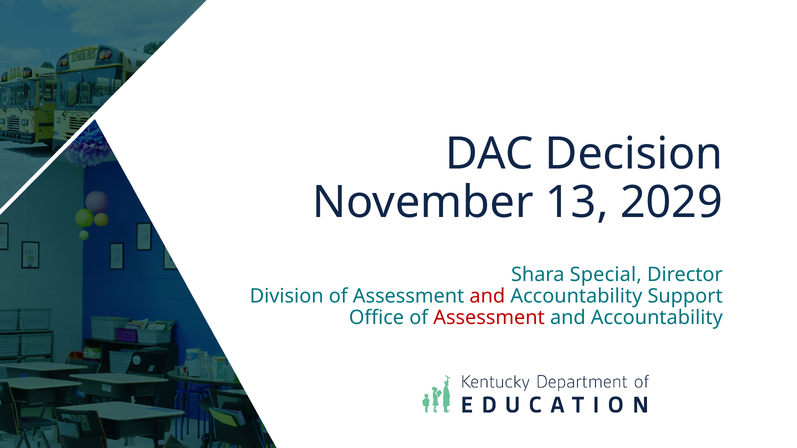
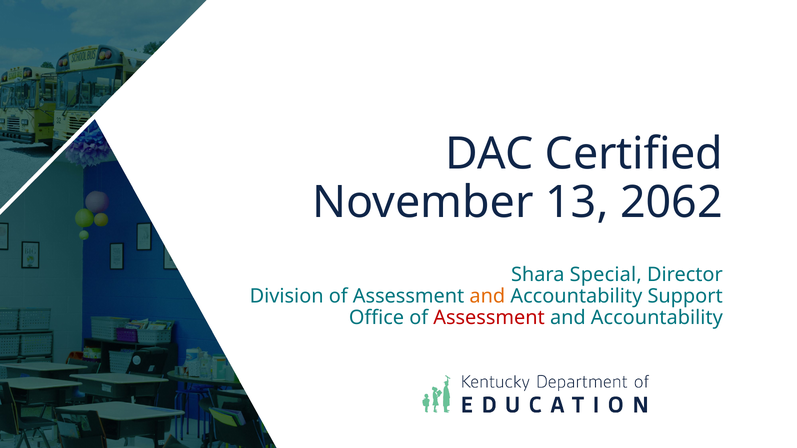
Decision: Decision -> Certified (634, 154)
2029: 2029 -> 2062 (671, 203)
and colour: red -> orange (487, 296)
